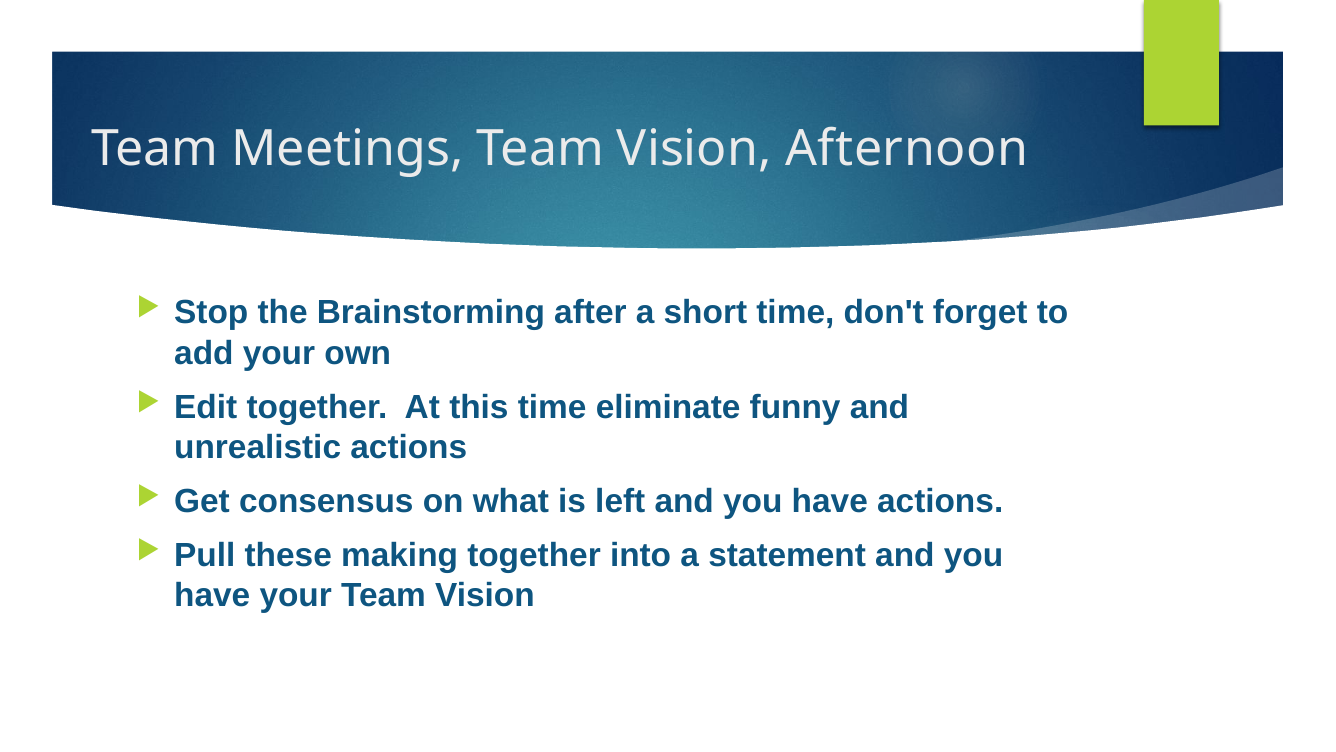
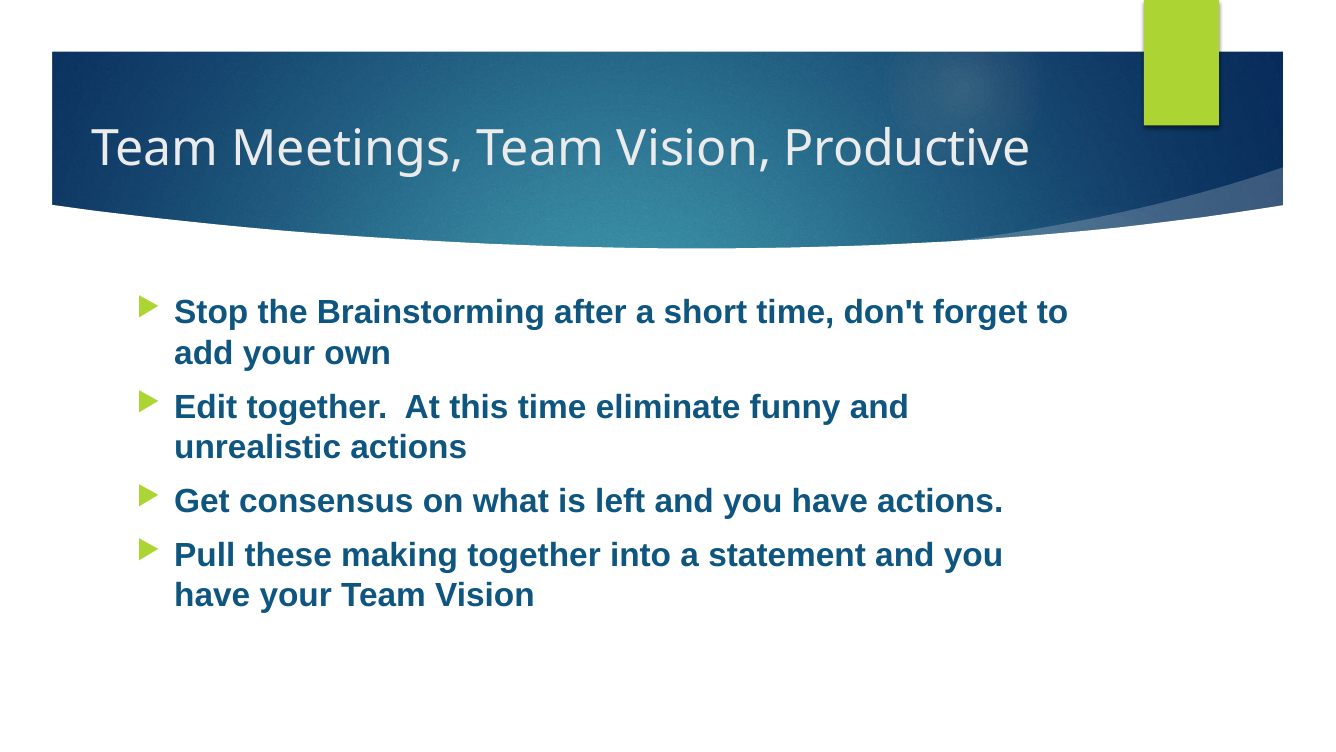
Afternoon: Afternoon -> Productive (907, 149)
